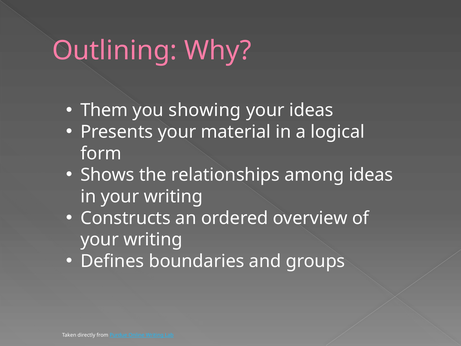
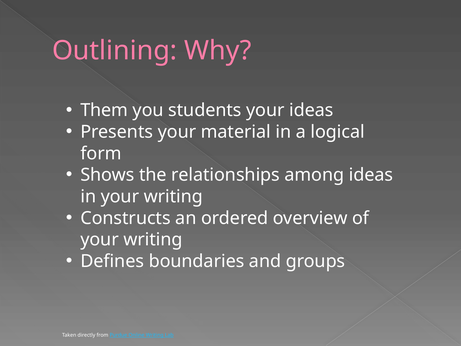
showing: showing -> students (205, 110)
